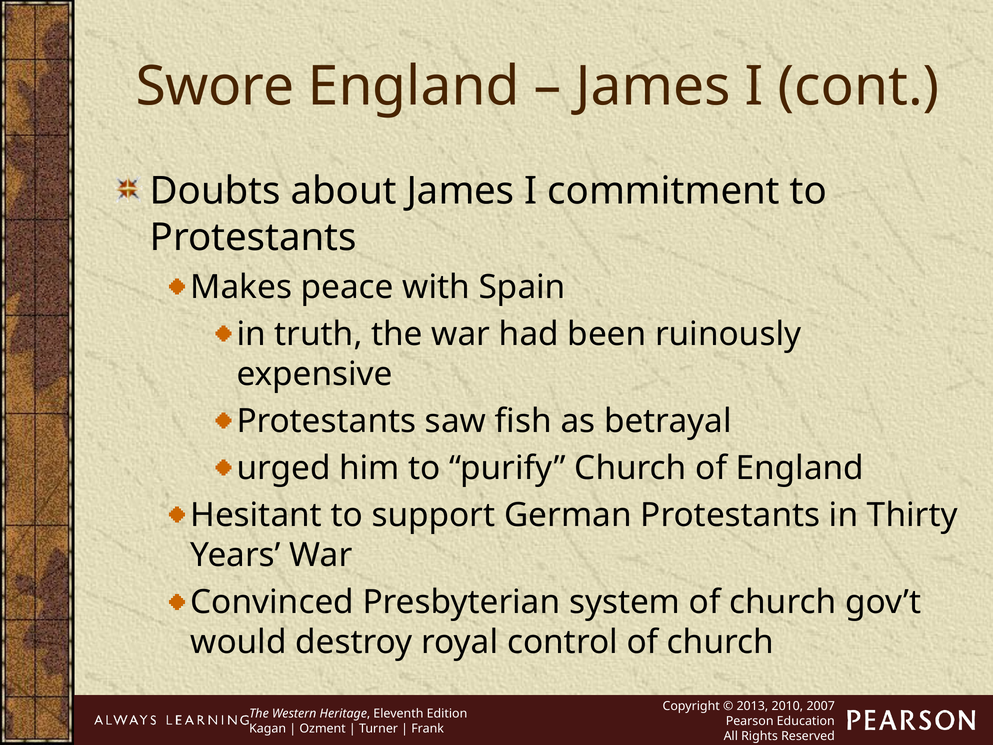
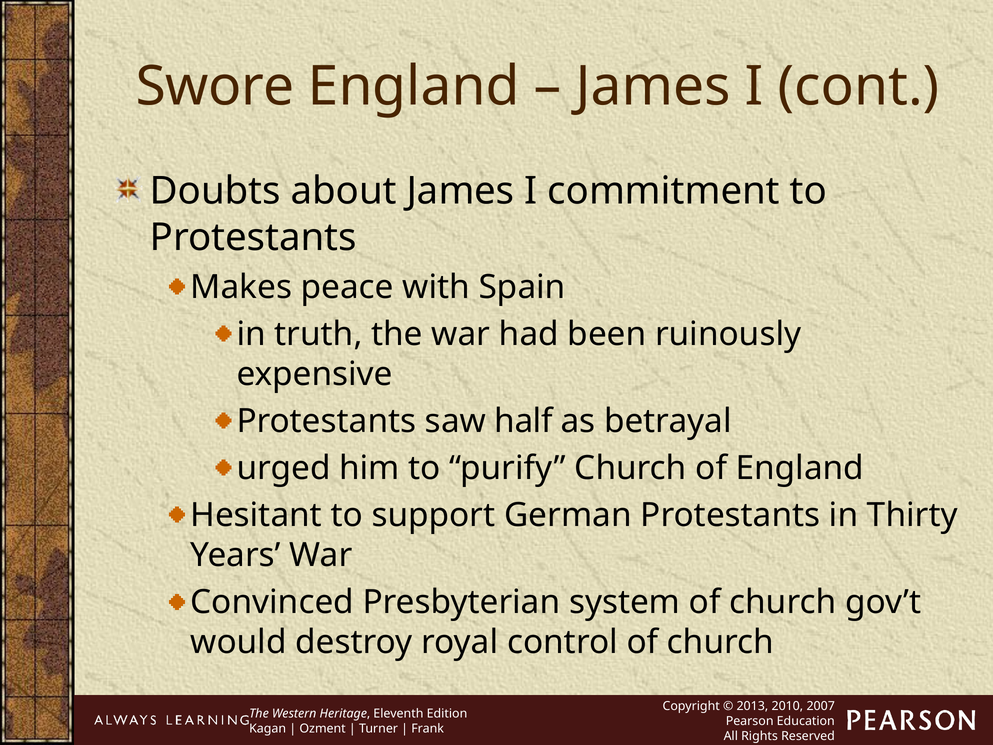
fish: fish -> half (523, 421)
